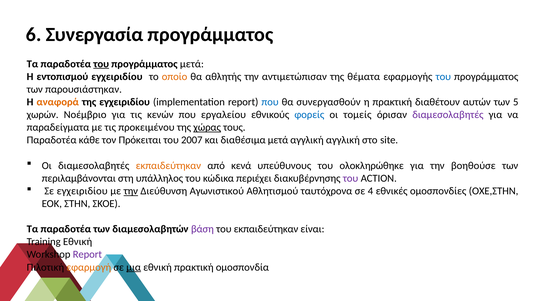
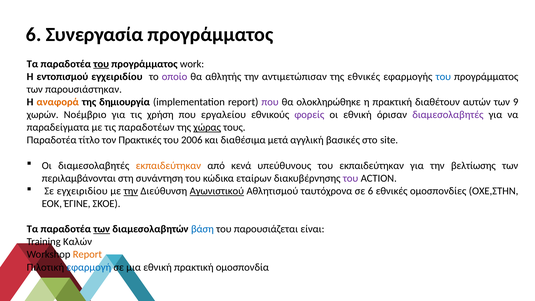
προγράμματος μετά: μετά -> work (192, 64)
οποίο colour: orange -> purple (175, 77)
της θέματα: θέματα -> εθνικές (364, 77)
της εγχειριδίου: εγχειριδίου -> δημιουργία (125, 102)
που colour: blue -> purple (270, 102)
συνεργασθούν: συνεργασθούν -> ολοκληρώθηκε (329, 102)
5: 5 -> 9 (516, 102)
κενών: κενών -> χρήση (160, 115)
φορείς colour: blue -> purple (309, 115)
οι τομείς: τομείς -> εθνική (357, 115)
προκειμένου: προκειμένου -> παραδοτέων (146, 127)
κάθε: κάθε -> τίτλο (89, 140)
Πρόκειται: Πρόκειται -> Πρακτικές (140, 140)
2007: 2007 -> 2006 (192, 140)
αγγλική αγγλική: αγγλική -> βασικές (343, 140)
του ολοκληρώθηκε: ολοκληρώθηκε -> εκπαιδεύτηκαν (372, 166)
βοηθούσε: βοηθούσε -> βελτίωσης (473, 166)
υπάλληλος: υπάλληλος -> συνάντηση (159, 178)
περιέχει: περιέχει -> εταίρων (254, 178)
Αγωνιστικού underline: none -> present (217, 191)
σε 4: 4 -> 6 (371, 191)
ΣΤΗΝ: ΣΤΗΝ -> ΈΓΙΝΕ (77, 204)
των underline: none -> present (102, 229)
βάση colour: purple -> blue (202, 229)
του εκπαιδεύτηκαν: εκπαιδεύτηκαν -> παρουσιάζεται (266, 229)
Training Εθνική: Εθνική -> Καλών (78, 242)
Report colour: purple -> orange (87, 254)
εφαρμογή colour: orange -> blue (89, 267)
μια underline: present -> none (134, 267)
